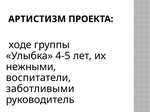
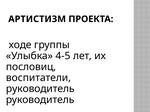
нежными: нежными -> пословиц (31, 67)
заботливыми: заботливыми -> руководитель (40, 89)
